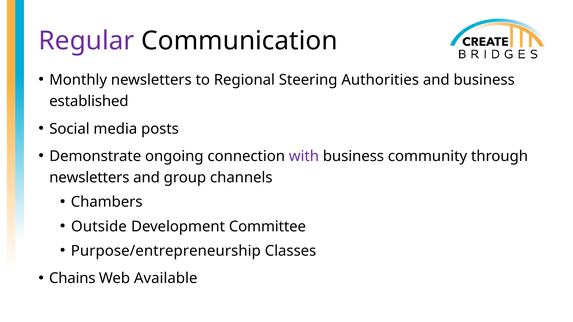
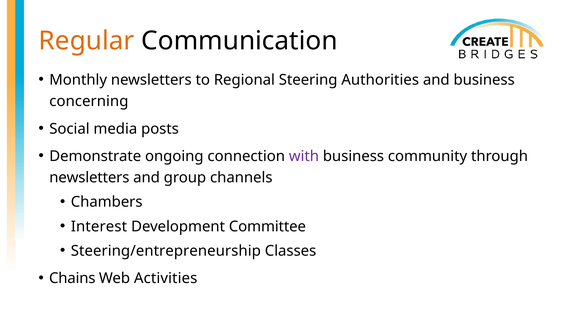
Regular colour: purple -> orange (86, 41)
established: established -> concerning (89, 101)
Outside: Outside -> Interest (99, 227)
Purpose/entrepreneurship: Purpose/entrepreneurship -> Steering/entrepreneurship (166, 251)
Available: Available -> Activities (166, 279)
